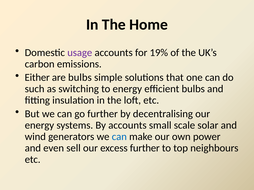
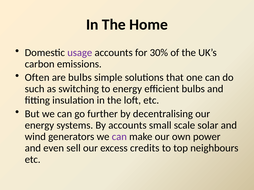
19%: 19% -> 30% (159, 53)
Either: Either -> Often (37, 78)
can colour: blue -> purple (119, 137)
excess further: further -> credits (145, 148)
